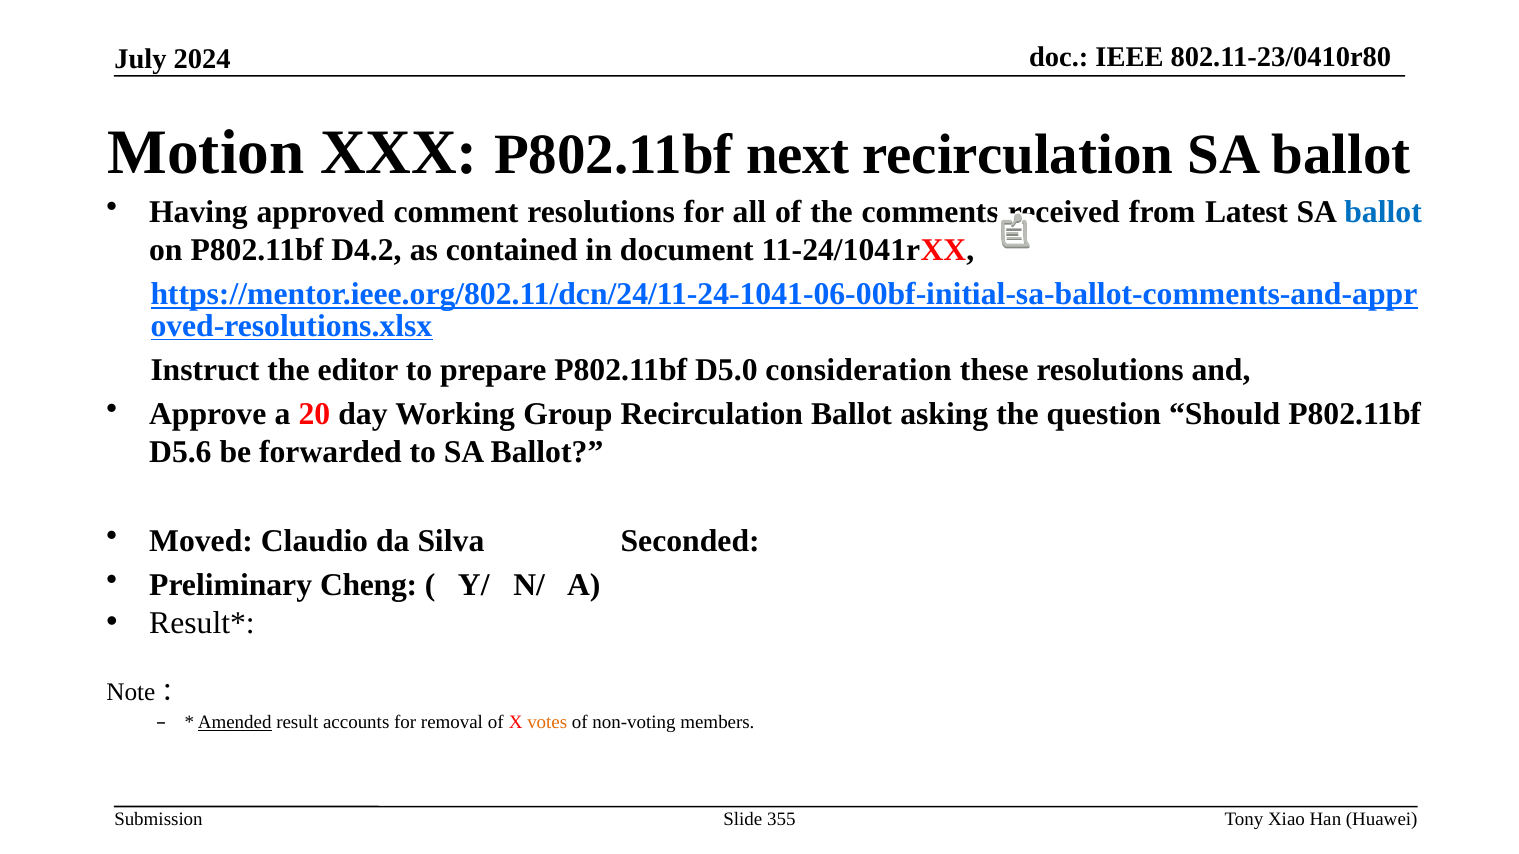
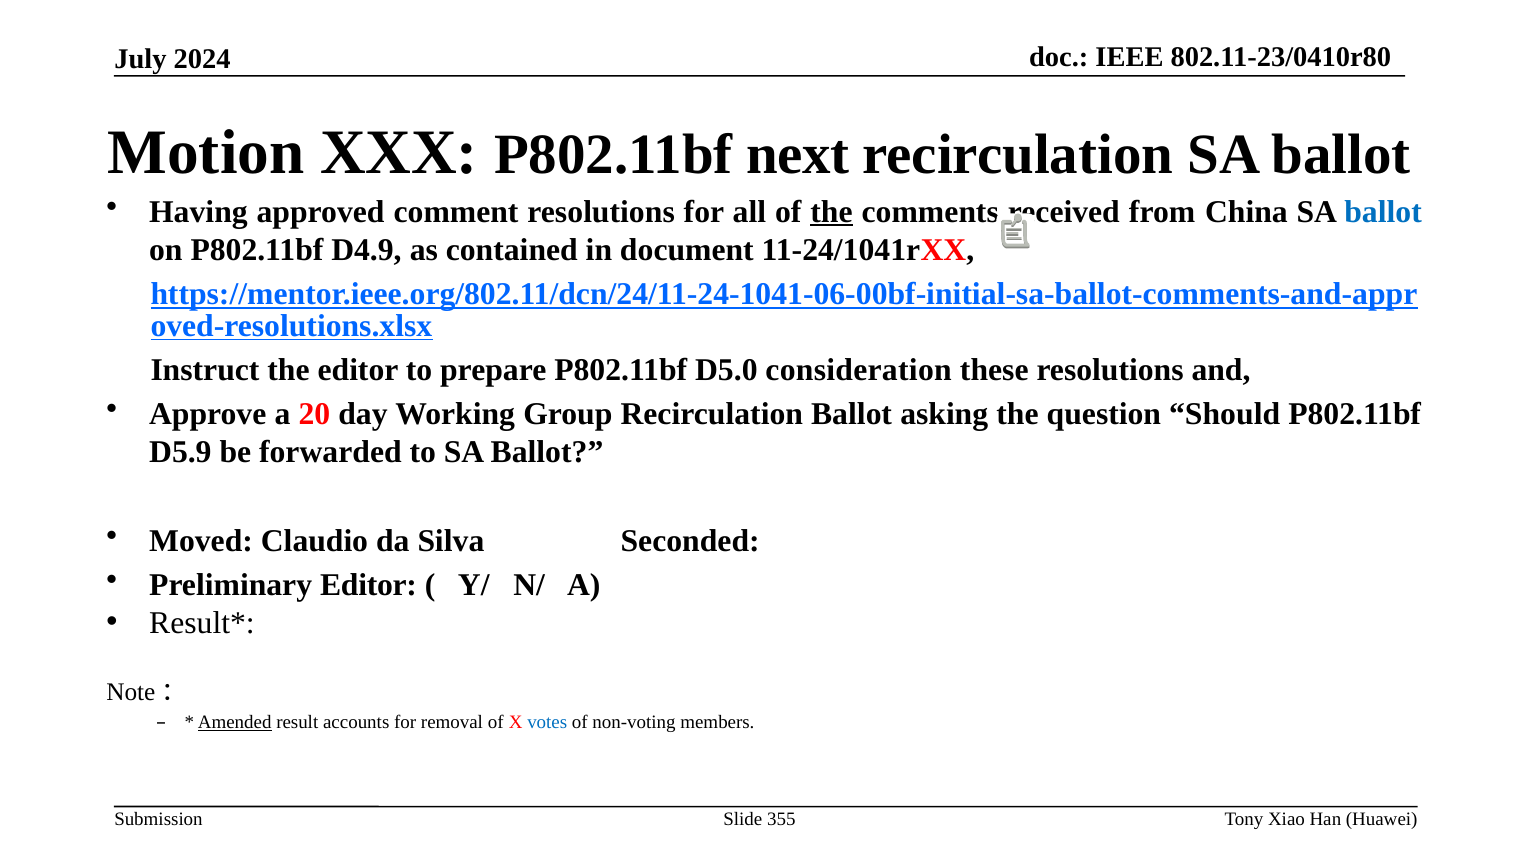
the underline: none -> present (832, 212)
Latest: Latest -> China (1246, 212)
D4.2: D4.2 -> D4.9 (366, 250)
D5.6: D5.6 -> D5.9 (180, 452)
Preliminary Cheng: Cheng -> Editor (369, 585)
votes colour: orange -> blue (547, 722)
